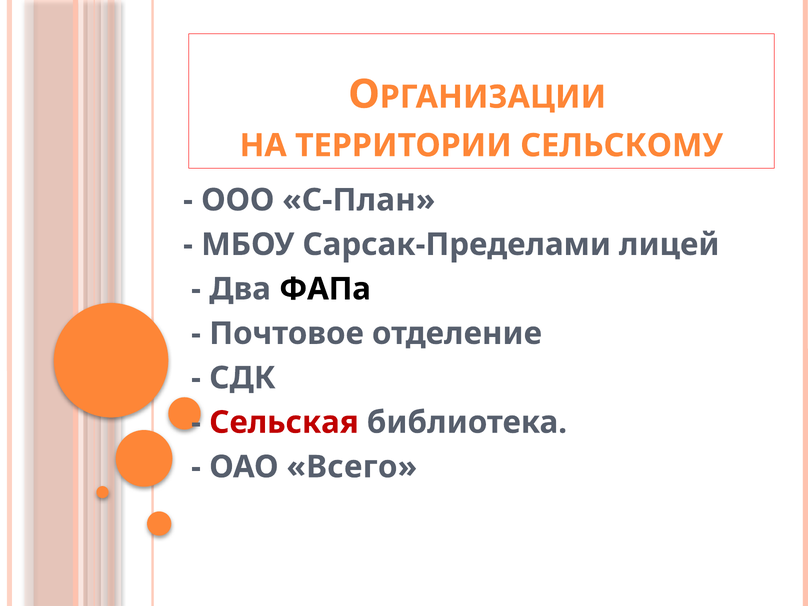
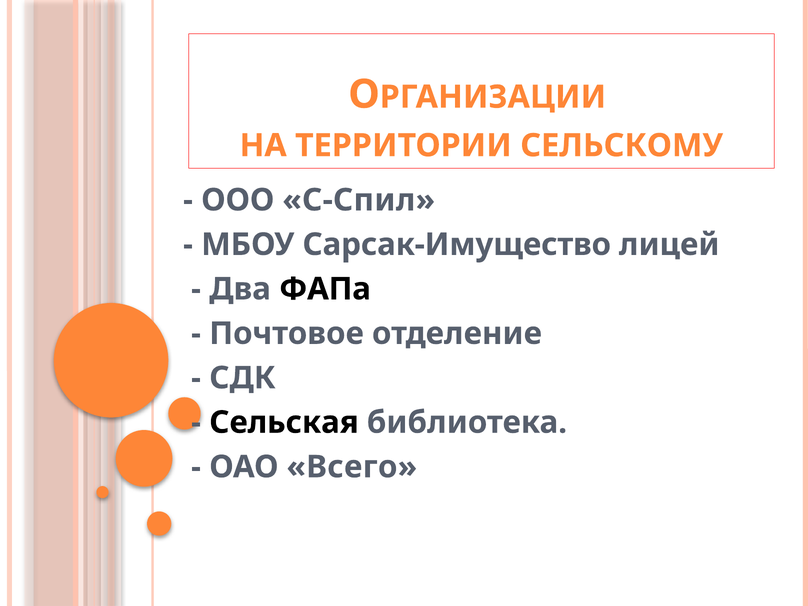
С-План: С-План -> С-Спил (359, 200)
Сарсак-Пределами: Сарсак-Пределами -> Сарсак-Имущество (457, 245)
Сельская colour: red -> black (284, 422)
